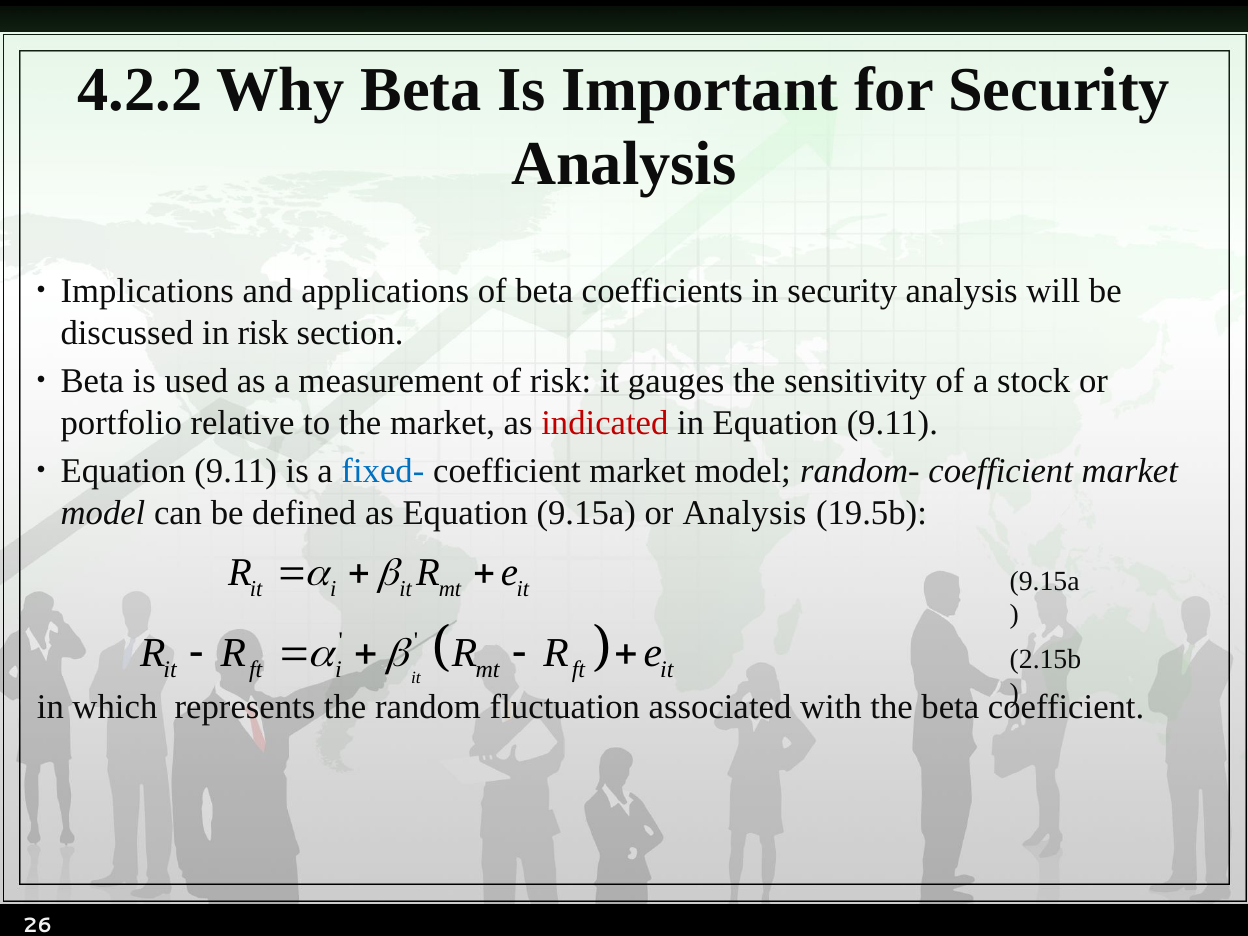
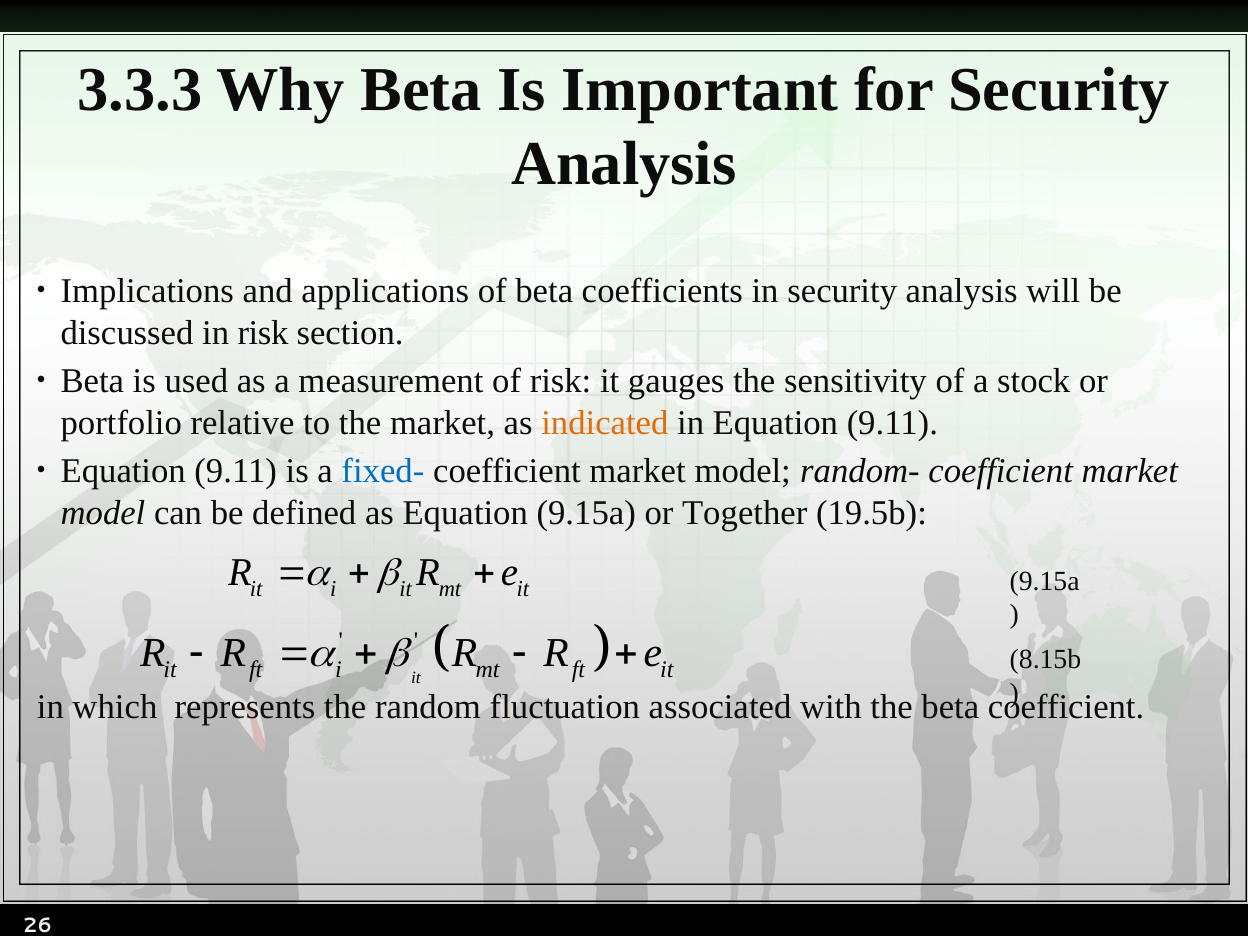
4.2.2: 4.2.2 -> 3.3.3 (140, 90)
indicated colour: red -> orange (605, 423)
or Analysis: Analysis -> Together (745, 513)
2.15b: 2.15b -> 8.15b (1045, 660)
